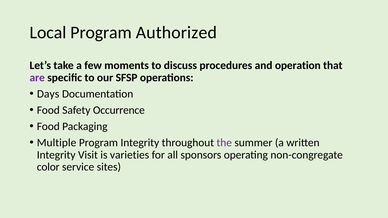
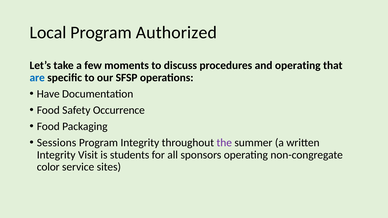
and operation: operation -> operating (298, 66)
are colour: purple -> blue (37, 78)
Days: Days -> Have (48, 94)
Multiple: Multiple -> Sessions (57, 143)
varieties: varieties -> students (130, 155)
